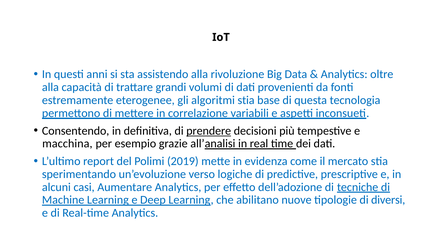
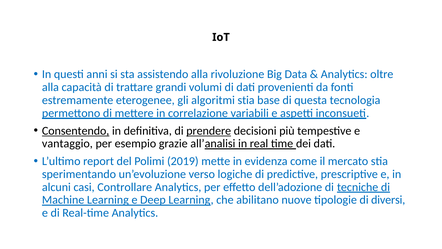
Consentendo underline: none -> present (76, 131)
macchina: macchina -> vantaggio (67, 143)
Aumentare: Aumentare -> Controllare (125, 187)
